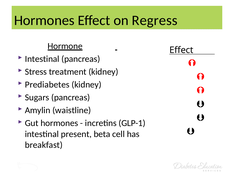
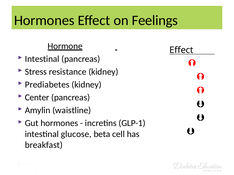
Regress: Regress -> Feelings (155, 21)
treatment: treatment -> resistance (68, 72)
Sugars: Sugars -> Center (37, 98)
present: present -> glucose (76, 134)
